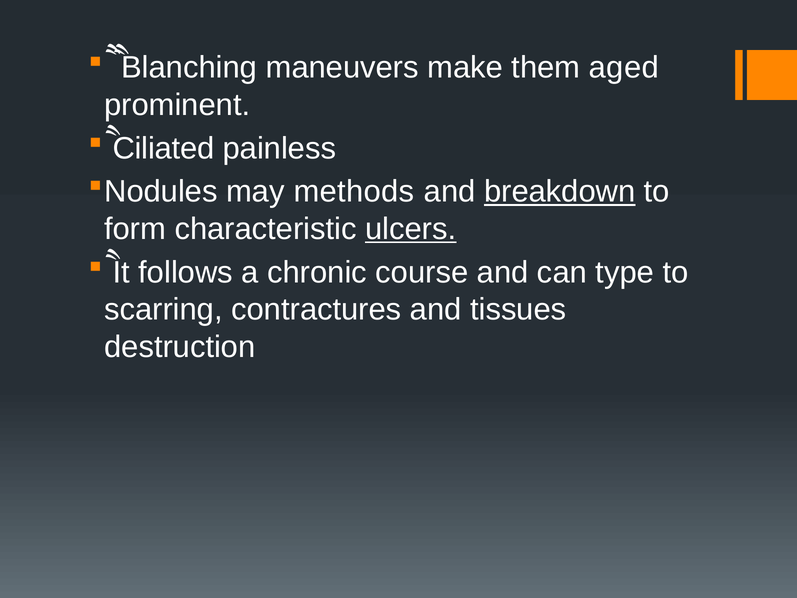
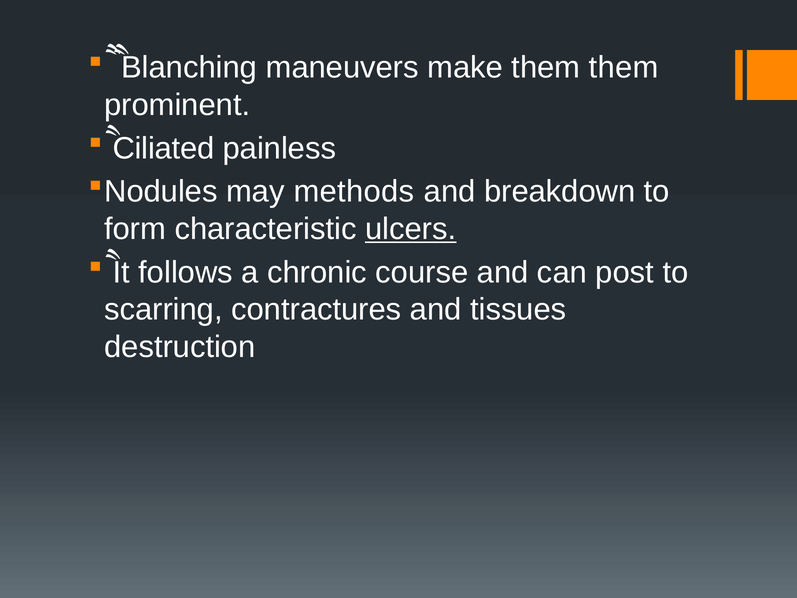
them aged: aged -> them (624, 68)
breakdown underline: present -> none (560, 192)
type: type -> post (625, 272)
